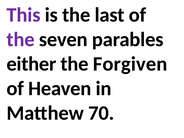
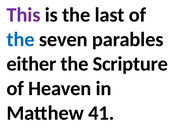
the colour: purple -> blue (21, 39)
Forgiven: Forgiven -> Scripture (130, 64)
70: 70 -> 41 (101, 113)
